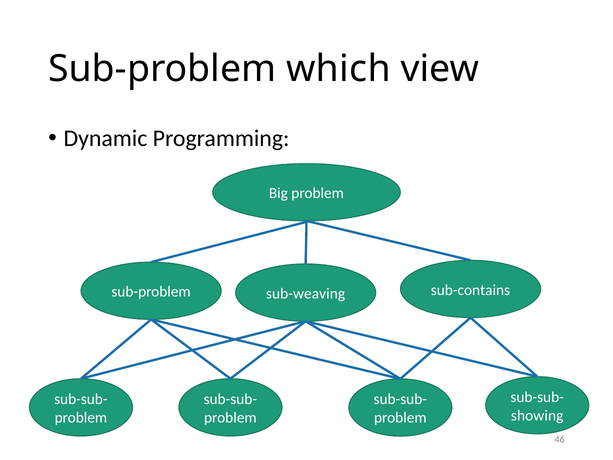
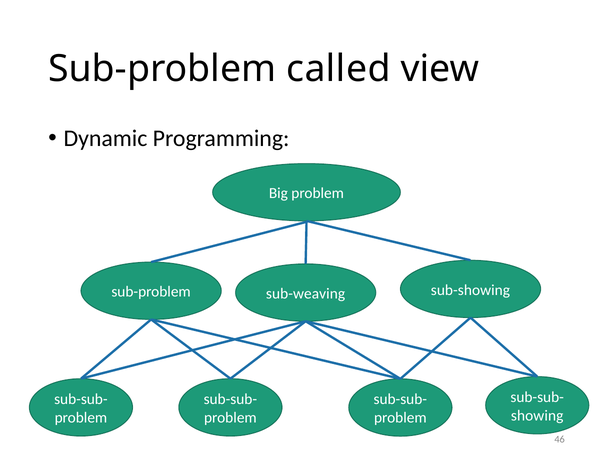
which: which -> called (338, 69)
sub-contains: sub-contains -> sub-showing (470, 290)
